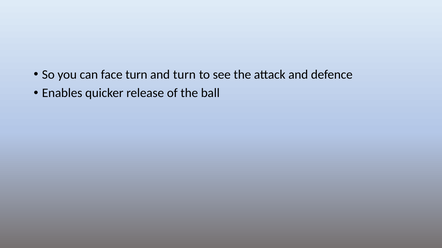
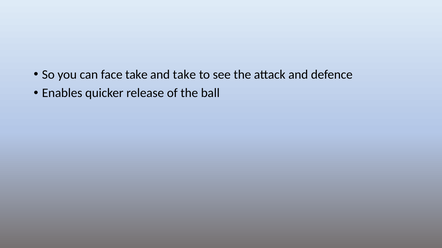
face turn: turn -> take (136, 75)
and turn: turn -> take (184, 75)
